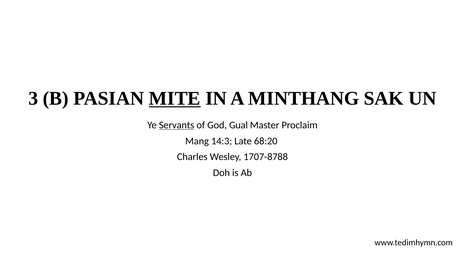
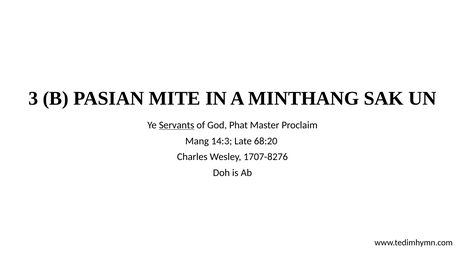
MITE underline: present -> none (175, 98)
Gual: Gual -> Phat (239, 125)
1707-8788: 1707-8788 -> 1707-8276 (266, 157)
